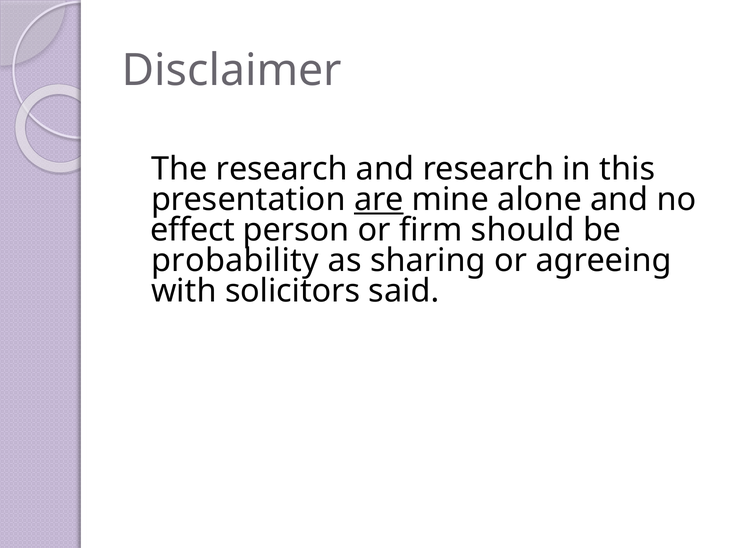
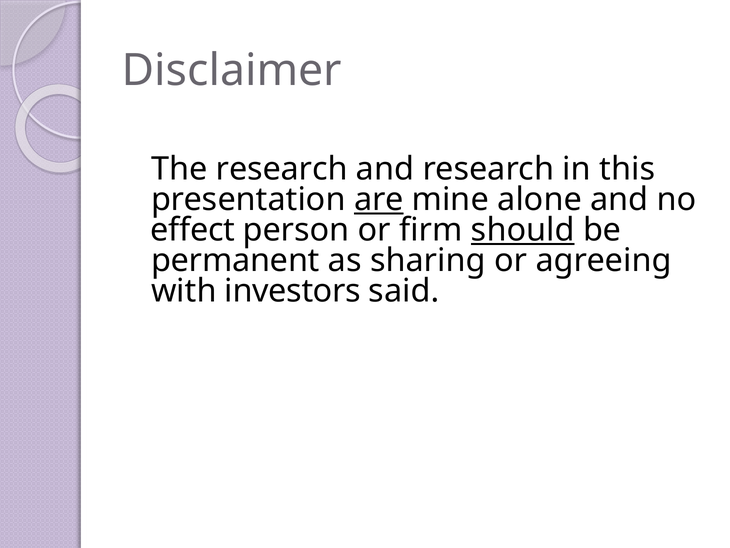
should underline: none -> present (523, 230)
probability: probability -> permanent (235, 260)
solicitors: solicitors -> investors (293, 291)
